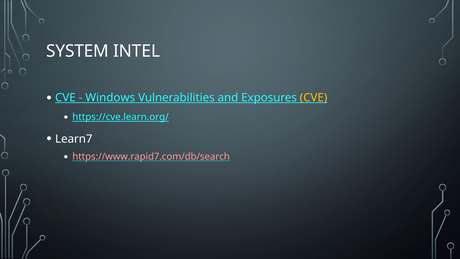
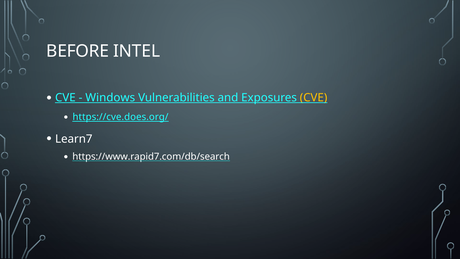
SYSTEM: SYSTEM -> BEFORE (78, 51)
https://cve.learn.org/: https://cve.learn.org/ -> https://cve.does.org/ (121, 117)
https://www.rapid7.com/db/search colour: pink -> white (151, 156)
